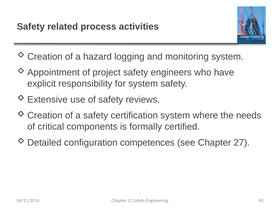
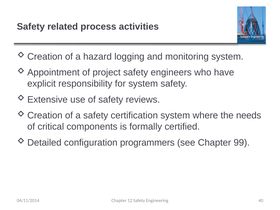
competences: competences -> programmers (147, 143)
27: 27 -> 99 (242, 143)
